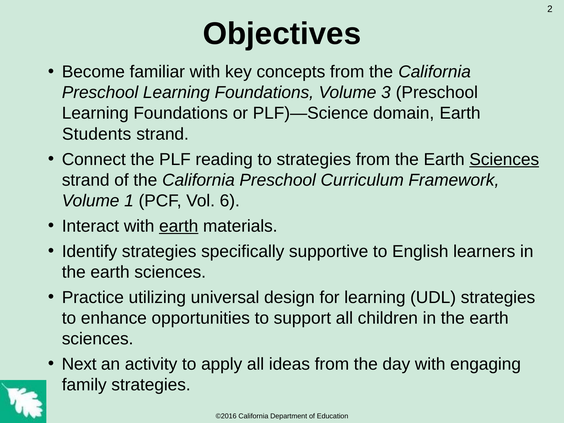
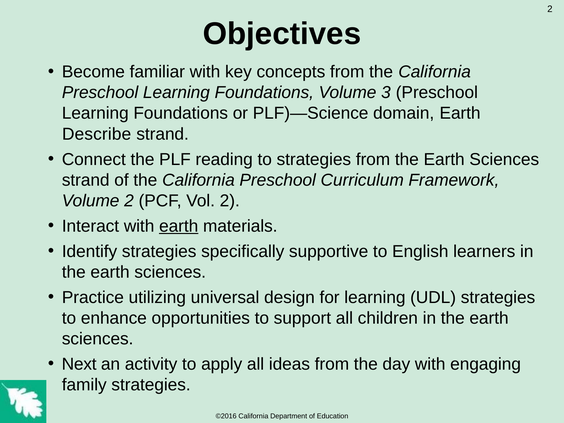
Students: Students -> Describe (97, 134)
Sciences underline: present -> none (504, 159)
Volume 1: 1 -> 2 (129, 201)
Vol 6: 6 -> 2 (230, 201)
